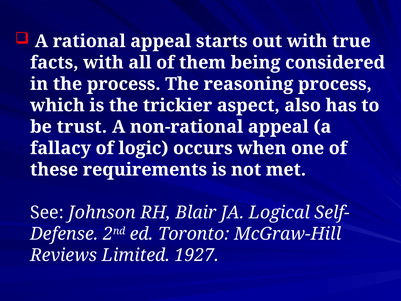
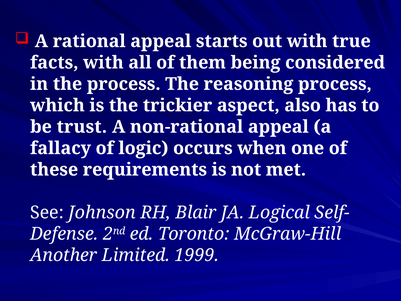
Reviews: Reviews -> Another (64, 255)
1927: 1927 -> 1999 (197, 255)
